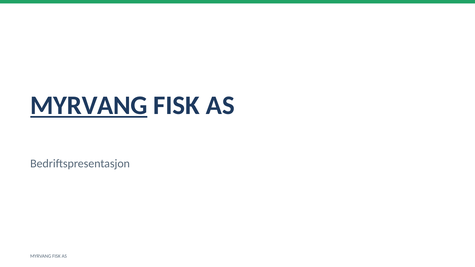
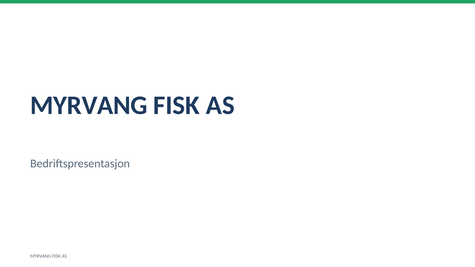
MYRVANG underline: present -> none (89, 105)
